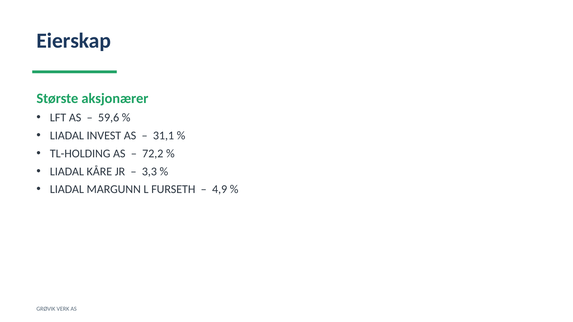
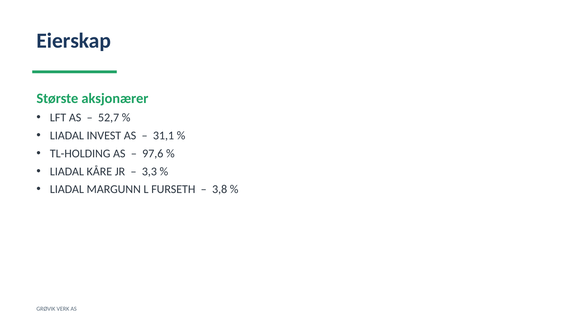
59,6: 59,6 -> 52,7 (109, 118)
72,2: 72,2 -> 97,6 (153, 154)
4,9: 4,9 -> 3,8 (220, 189)
